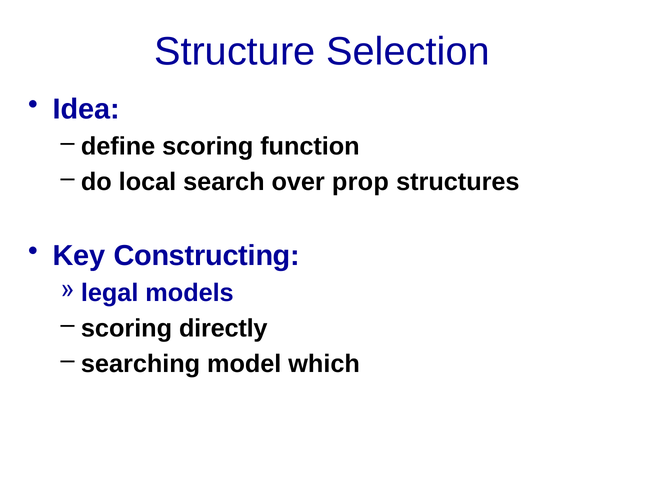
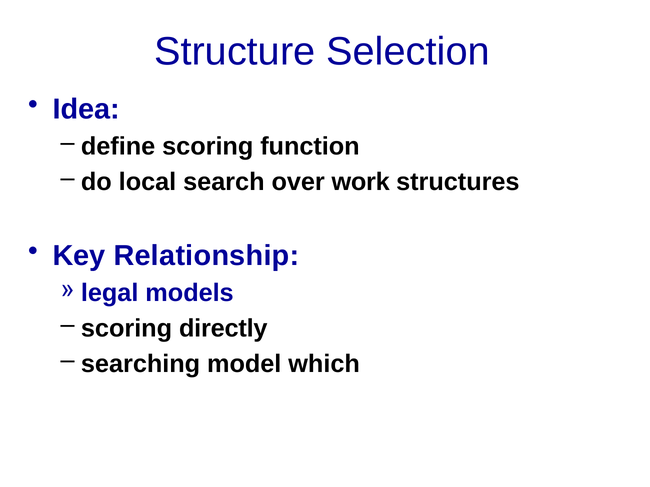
prop: prop -> work (361, 182)
Constructing: Constructing -> Relationship (206, 256)
